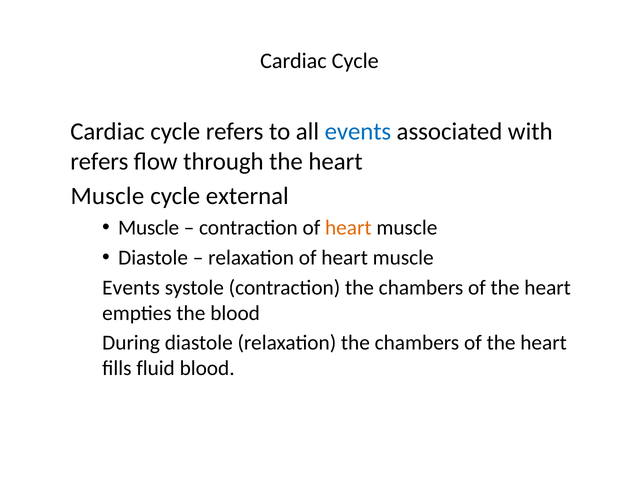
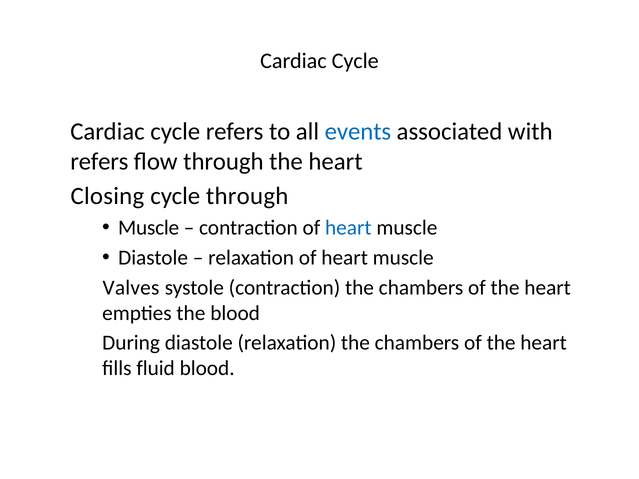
Muscle: Muscle -> Closing (107, 196)
cycle external: external -> through (247, 196)
heart colour: orange -> blue (348, 228)
Events: Events -> Valves (131, 288)
